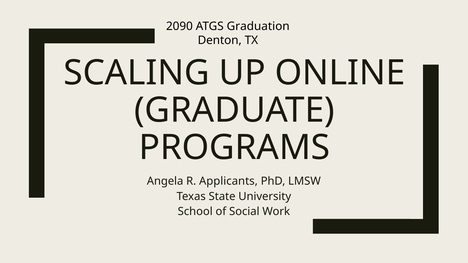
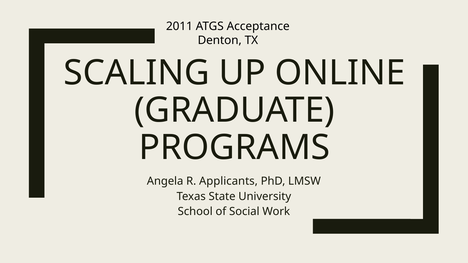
2090: 2090 -> 2011 (179, 26)
Graduation: Graduation -> Acceptance (258, 26)
